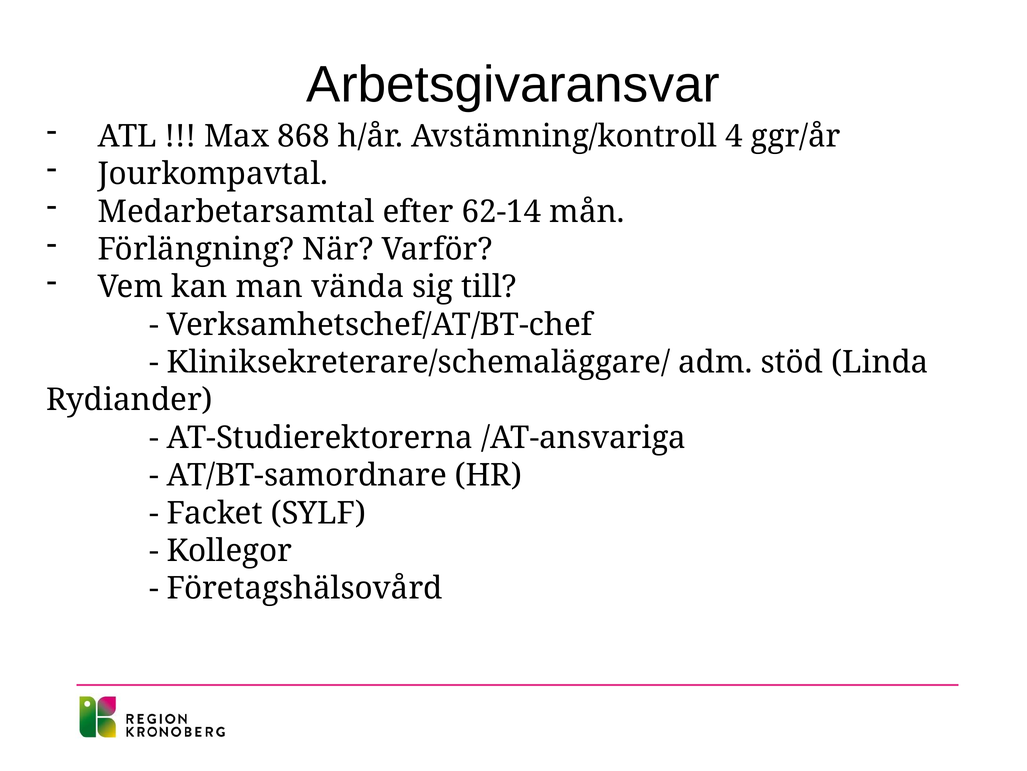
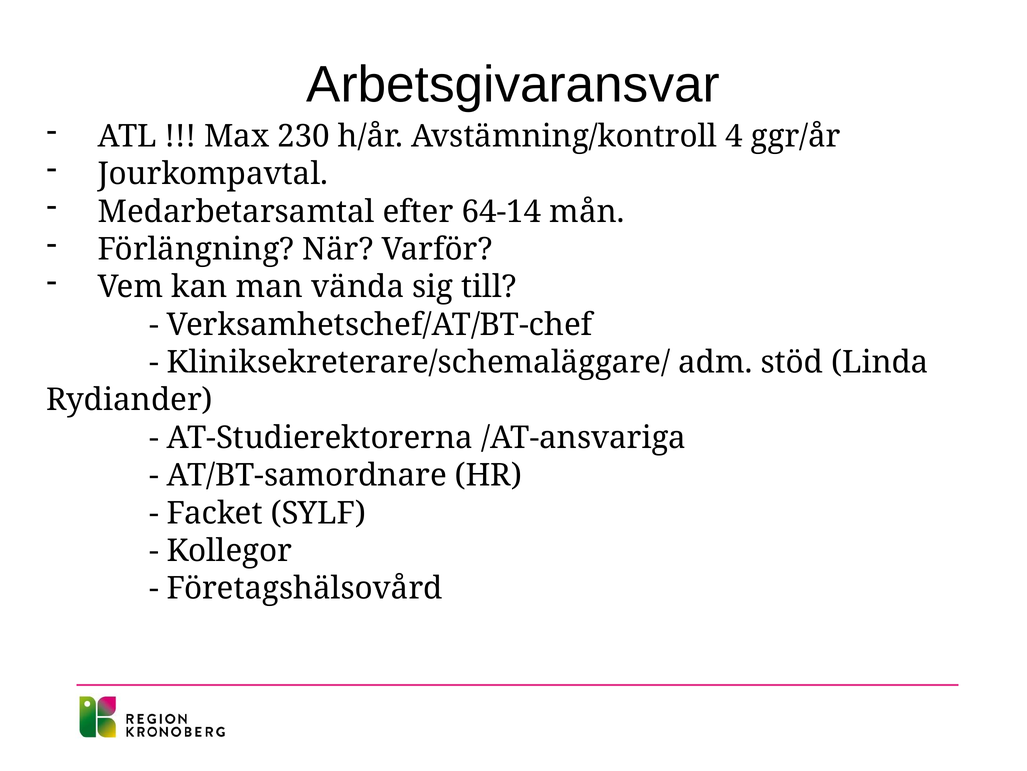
868: 868 -> 230 (304, 136)
62-14: 62-14 -> 64-14 (501, 212)
